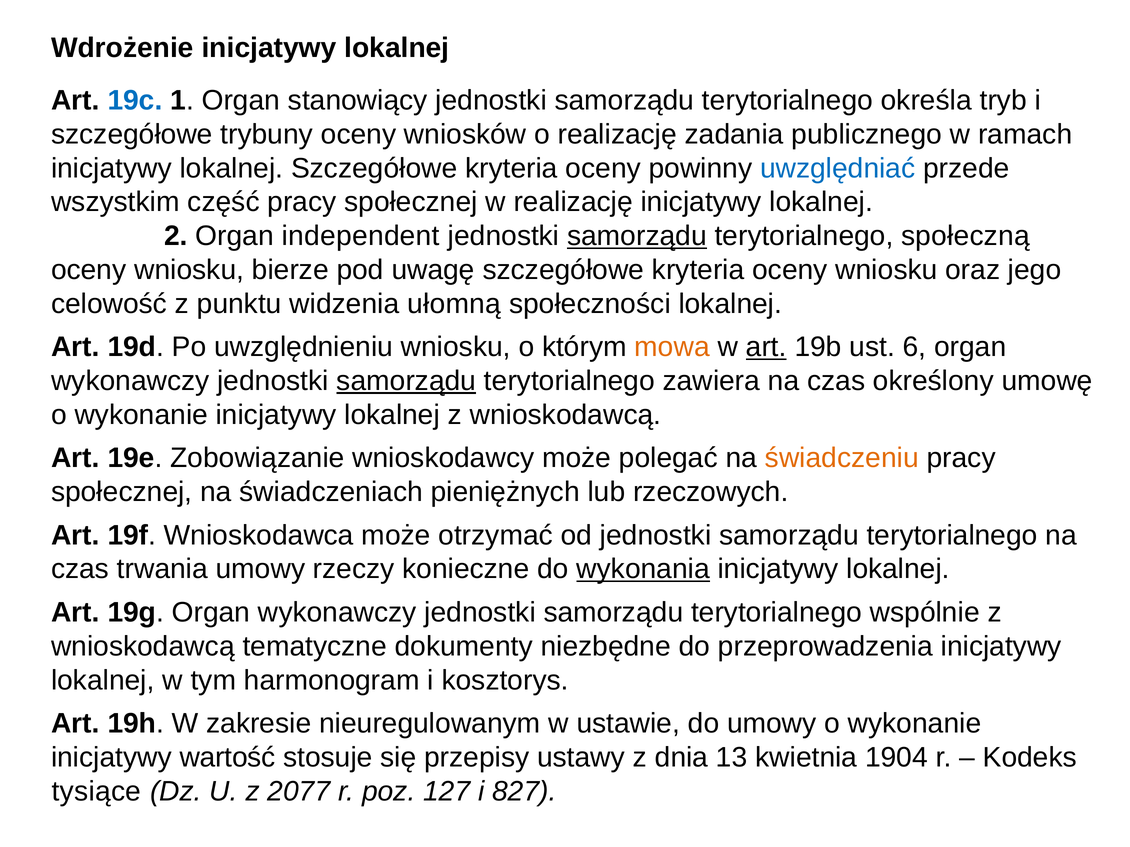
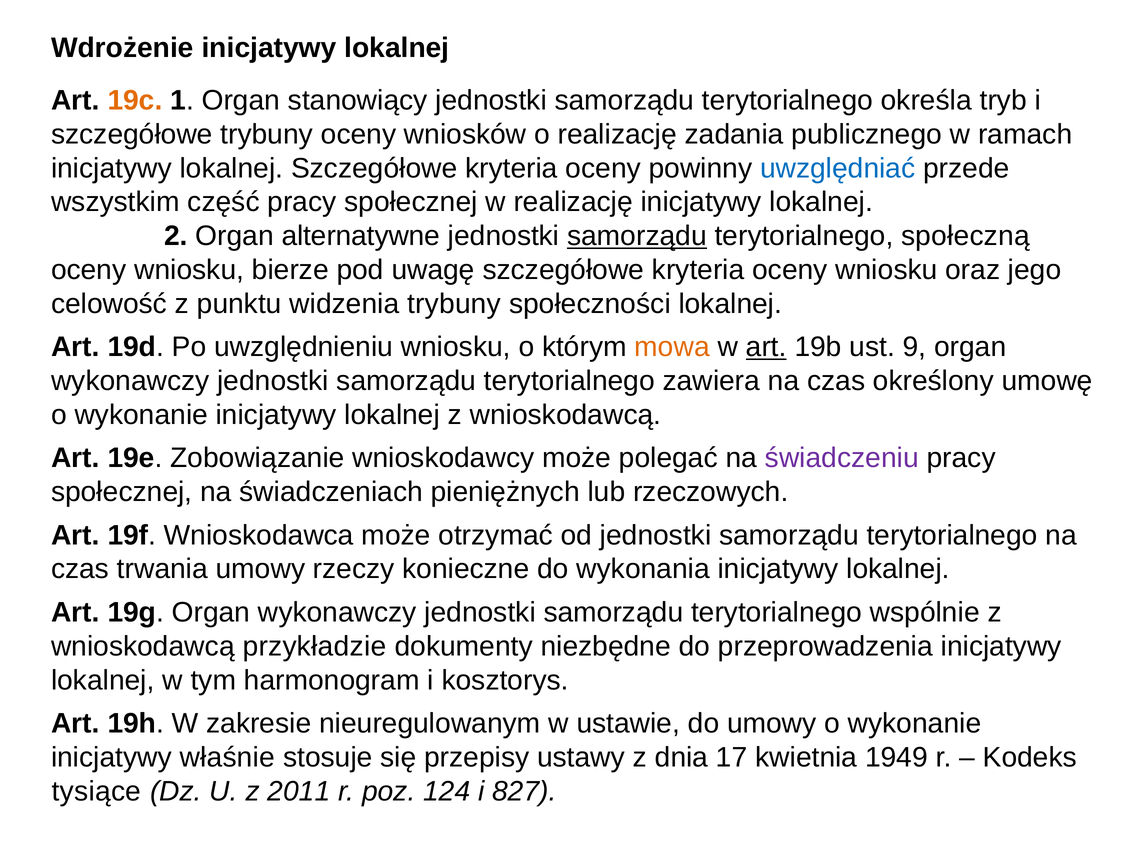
19c colour: blue -> orange (135, 101)
independent: independent -> alternatywne (361, 236)
widzenia ułomną: ułomną -> trybuny (454, 304)
6: 6 -> 9 (914, 347)
samorządu underline: present -> none (406, 381)
świadczeniu colour: orange -> purple (842, 458)
wykonania underline: present -> none (643, 570)
tematyczne: tematyczne -> przykładzie (315, 647)
wartość: wartość -> właśnie (227, 758)
13: 13 -> 17 (732, 758)
1904: 1904 -> 1949 (897, 758)
2077: 2077 -> 2011 (299, 792)
127: 127 -> 124 (447, 792)
